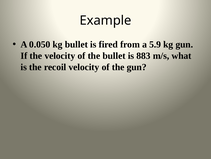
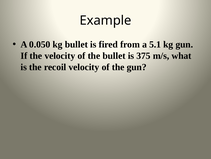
5.9: 5.9 -> 5.1 (155, 44)
883: 883 -> 375 (143, 56)
